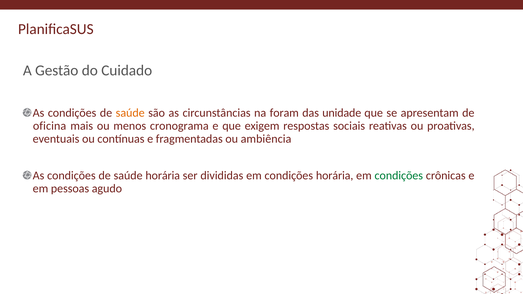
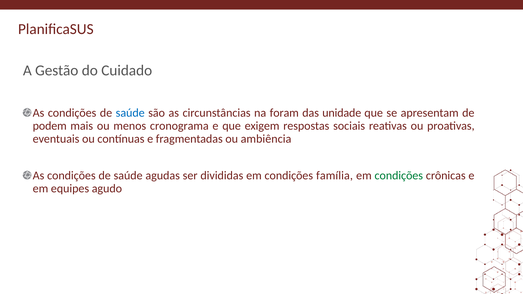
saúde colour: orange -> blue (130, 113)
oficina: oficina -> podem (50, 126)
saúde horária: horária -> agudas (163, 176)
condições horária: horária -> família (335, 176)
pessoas: pessoas -> equipes (70, 189)
